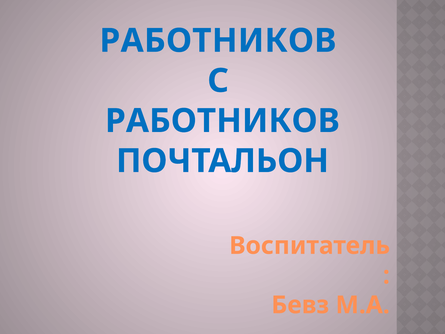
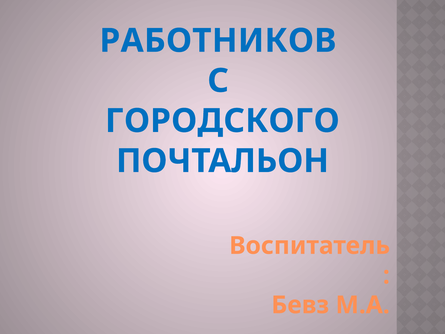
РАБОТНИКОВ: РАБОТНИКОВ -> ГОРОДСКОГО (222, 121)
